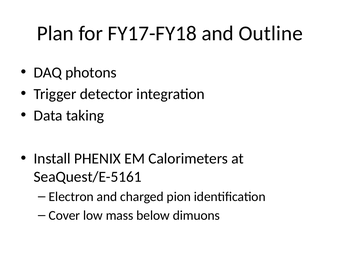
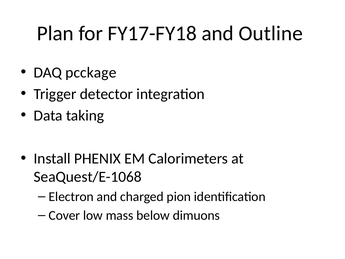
photons: photons -> pcckage (91, 72)
SeaQuest/E-5161: SeaQuest/E-5161 -> SeaQuest/E-1068 (88, 177)
